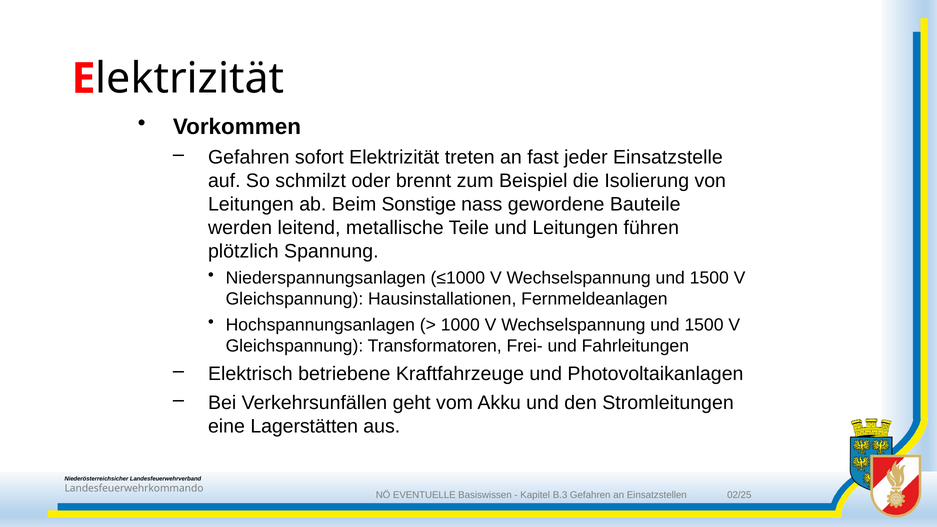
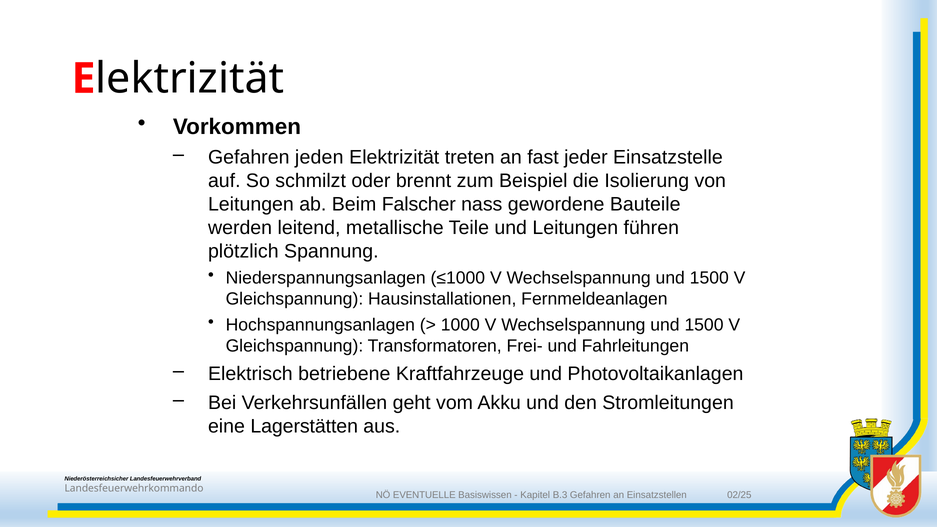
sofort: sofort -> jeden (319, 158)
Sonstige: Sonstige -> Falscher (419, 204)
